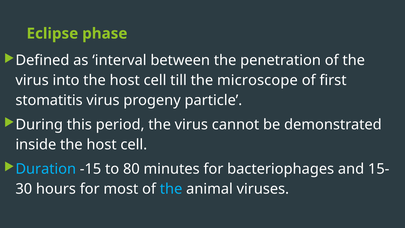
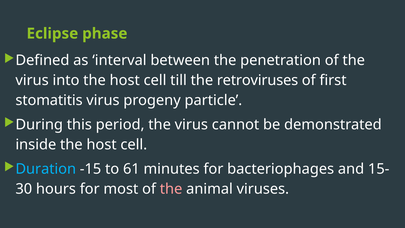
microscope: microscope -> retroviruses (258, 80)
80: 80 -> 61 (131, 169)
the colour: light blue -> pink (171, 189)
